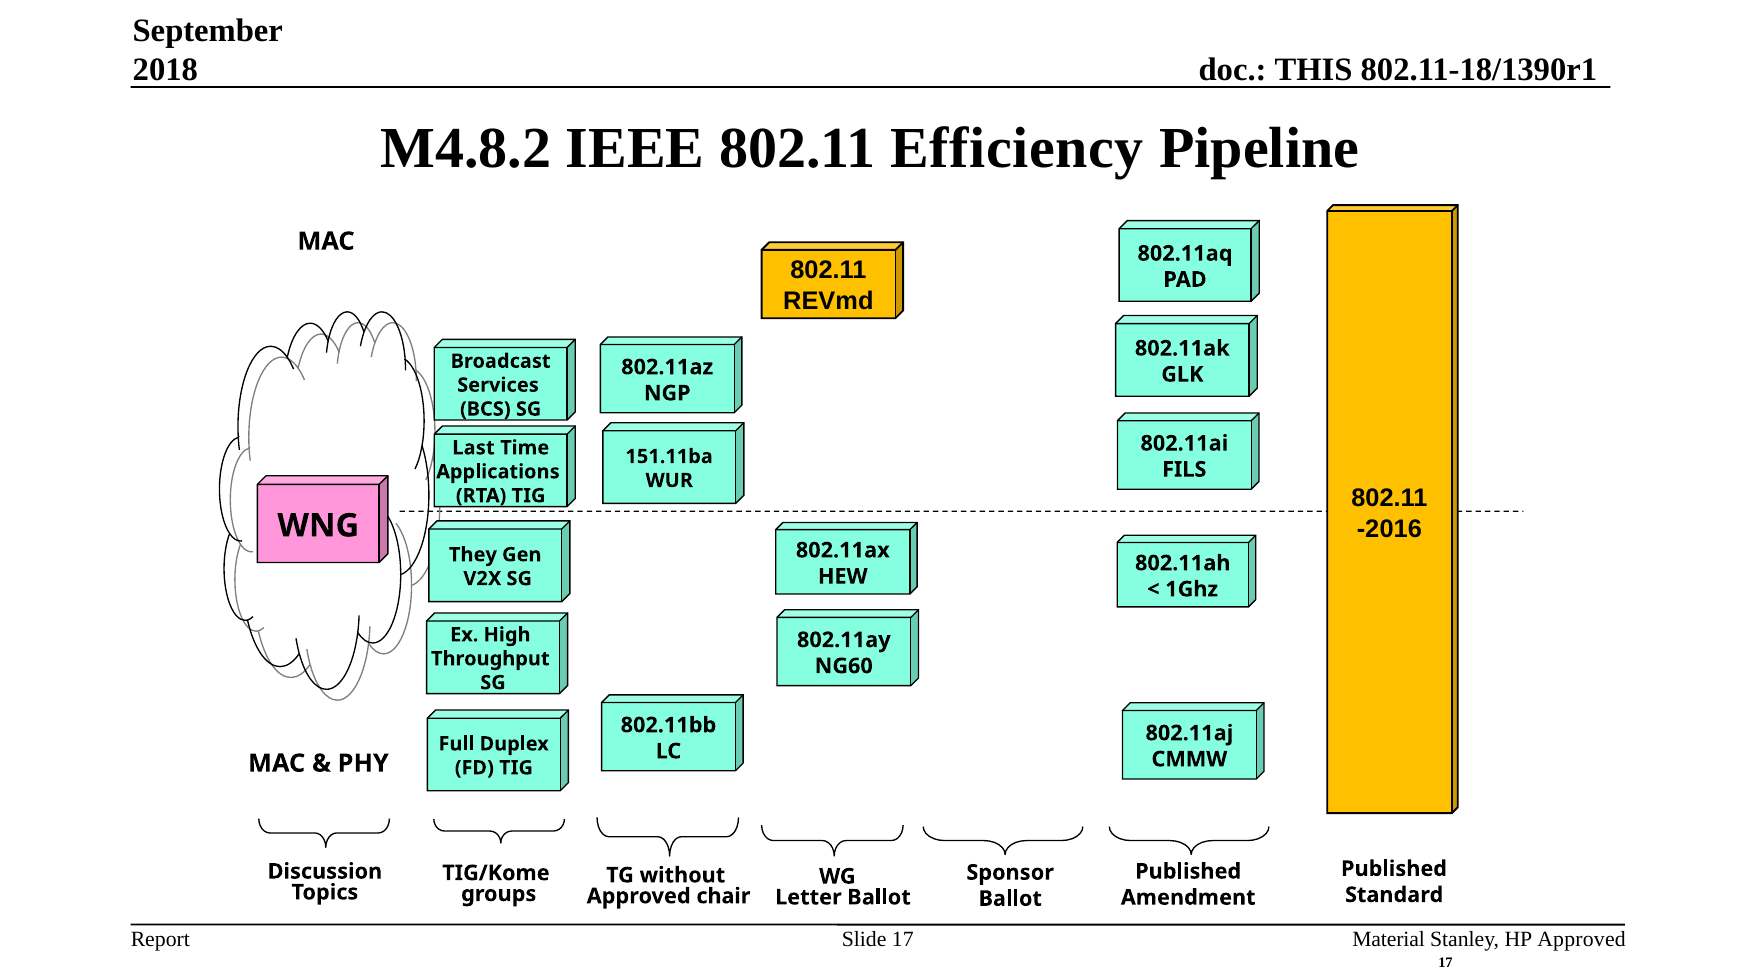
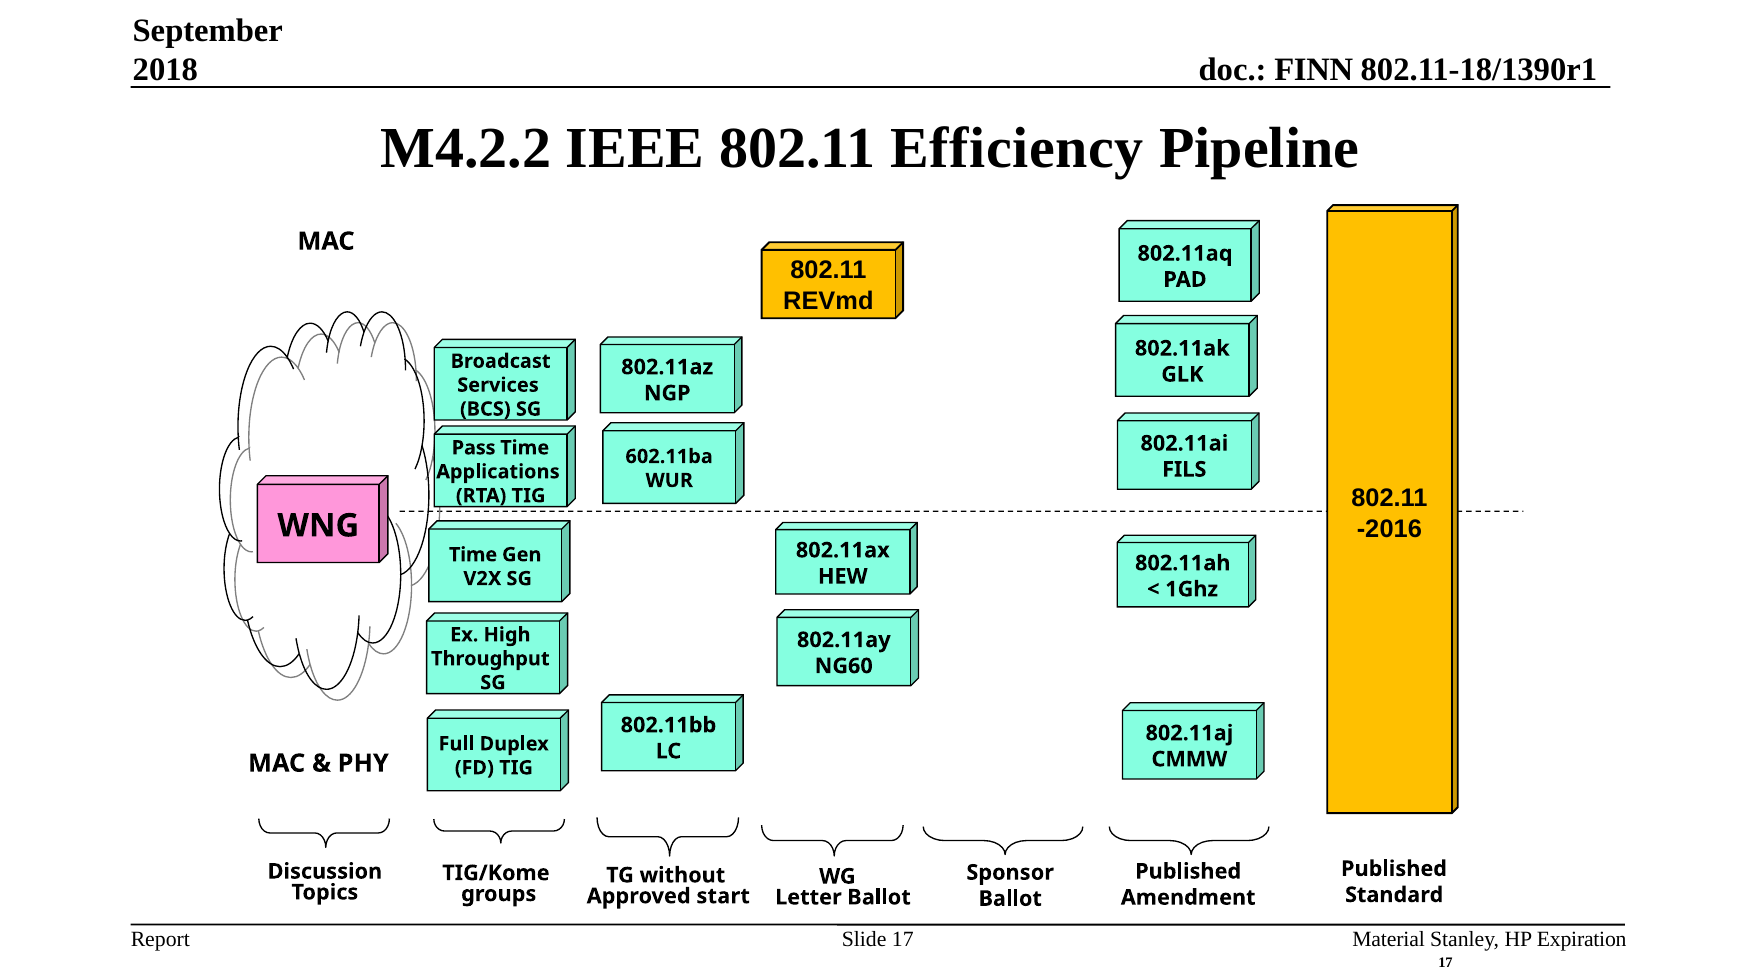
THIS: THIS -> FINN (1314, 70)
M4.8.2: M4.8.2 -> M4.2.2 (466, 148)
Last: Last -> Pass (474, 448)
151.11ba: 151.11ba -> 602.11ba (669, 457)
They: They -> Time (473, 555)
chair: chair -> start (723, 896)
HP Approved: Approved -> Expiration (1582, 939)
